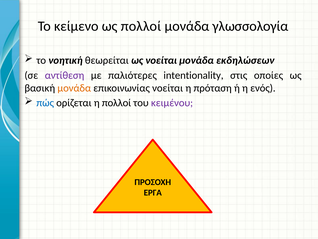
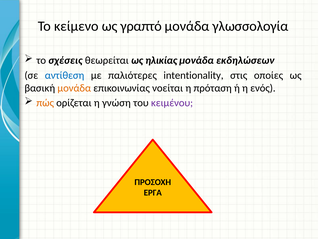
ως πολλοί: πολλοί -> γραπτό (141, 26)
νοητική: νοητική -> σχέσεις (65, 60)
ως νοείται: νοείται -> ηλικίας (161, 60)
αντίθεση colour: purple -> blue (65, 75)
πώς colour: blue -> orange (45, 103)
η πολλοί: πολλοί -> γνώση (116, 103)
